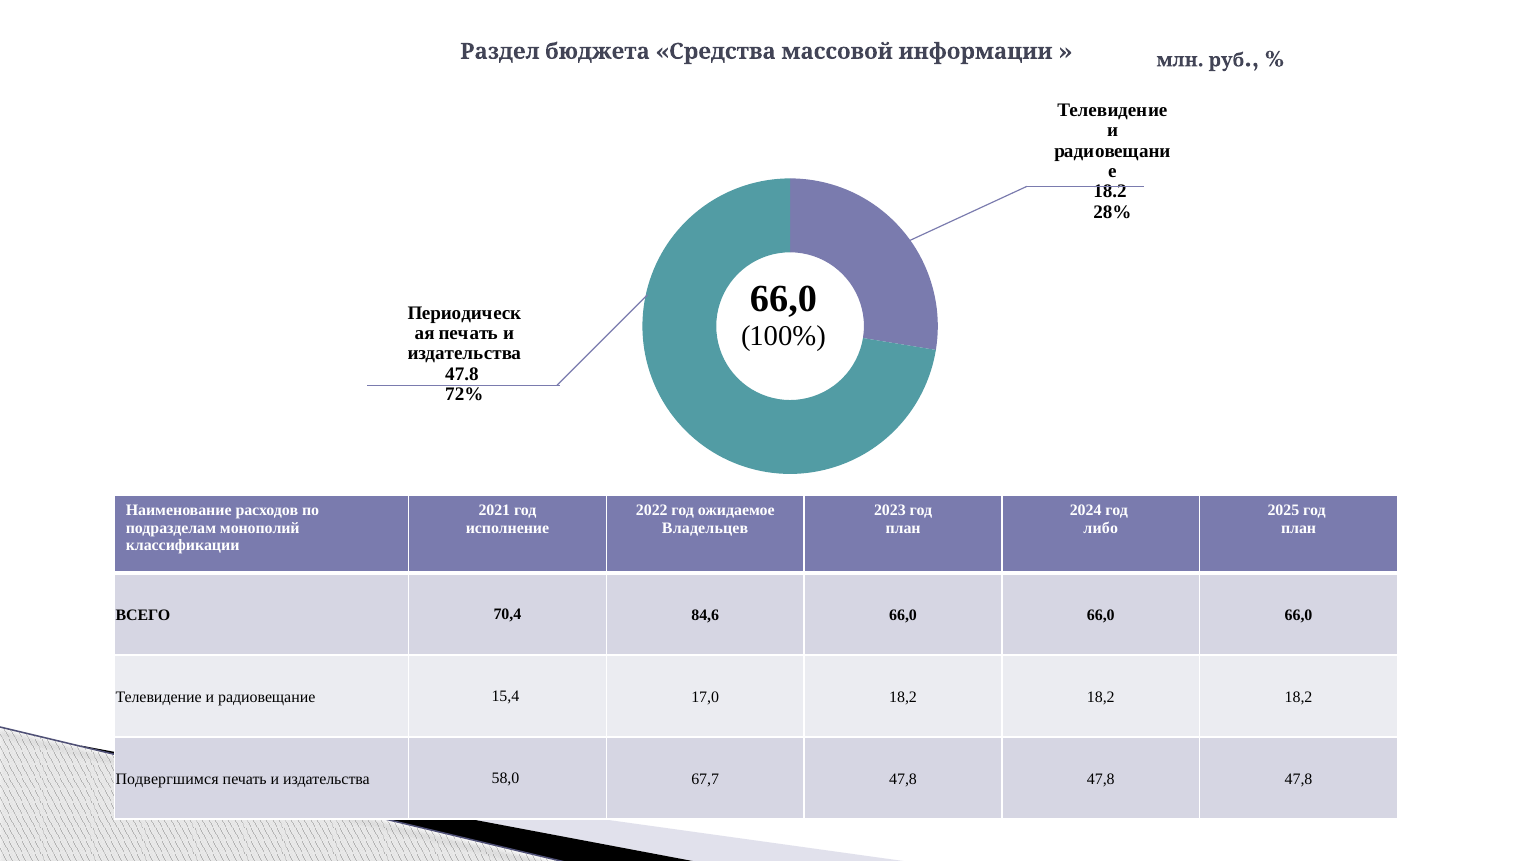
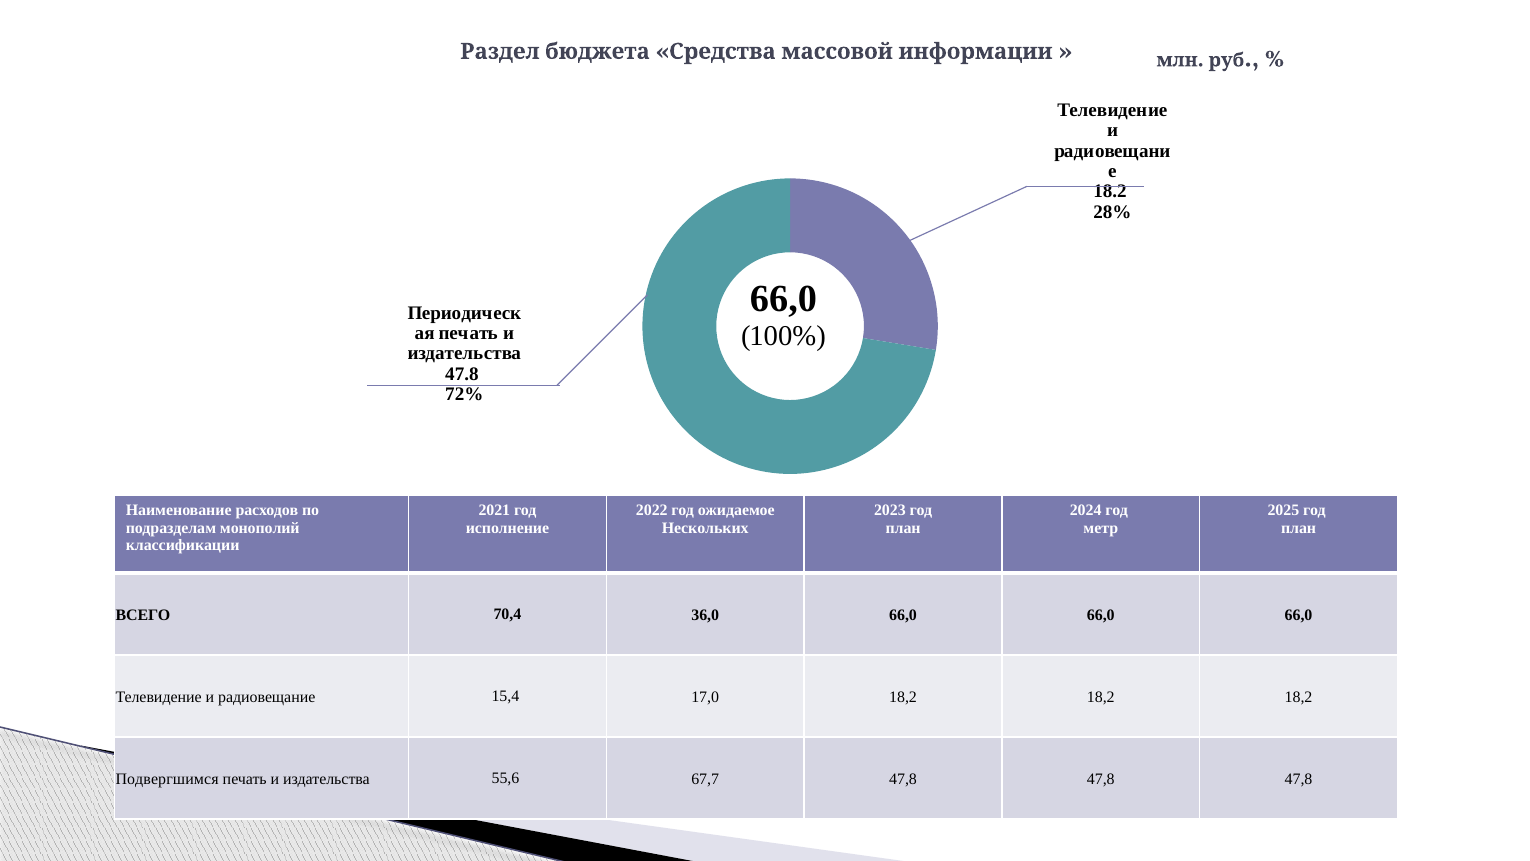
Владельцев: Владельцев -> Нескольких (705, 528)
либо: либо -> метр (1101, 528)
84,6: 84,6 -> 36,0 (705, 615)
58,0: 58,0 -> 55,6 (505, 778)
